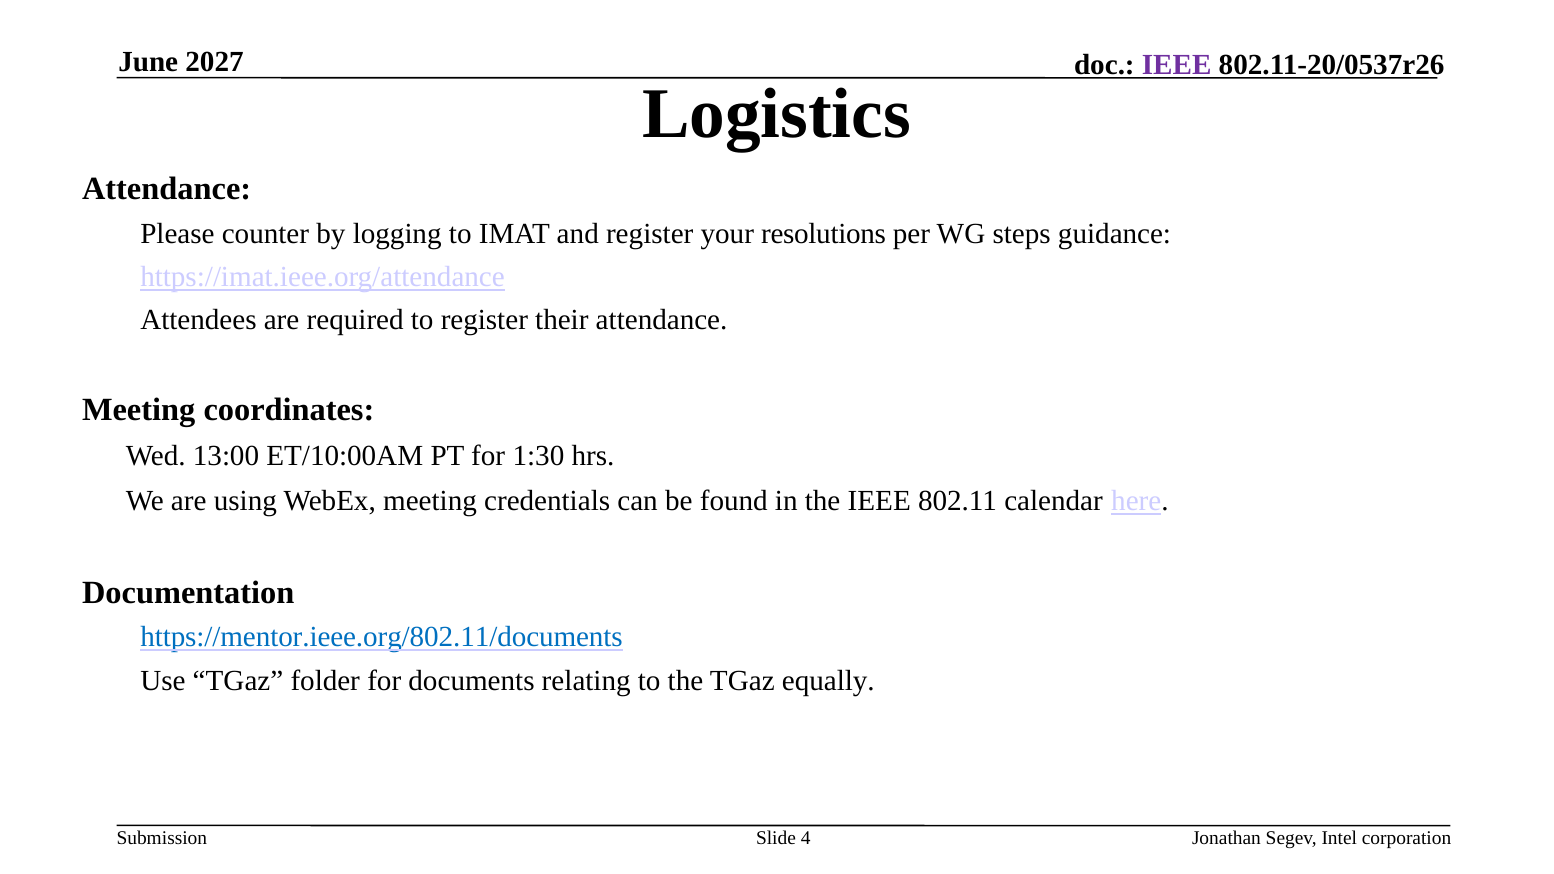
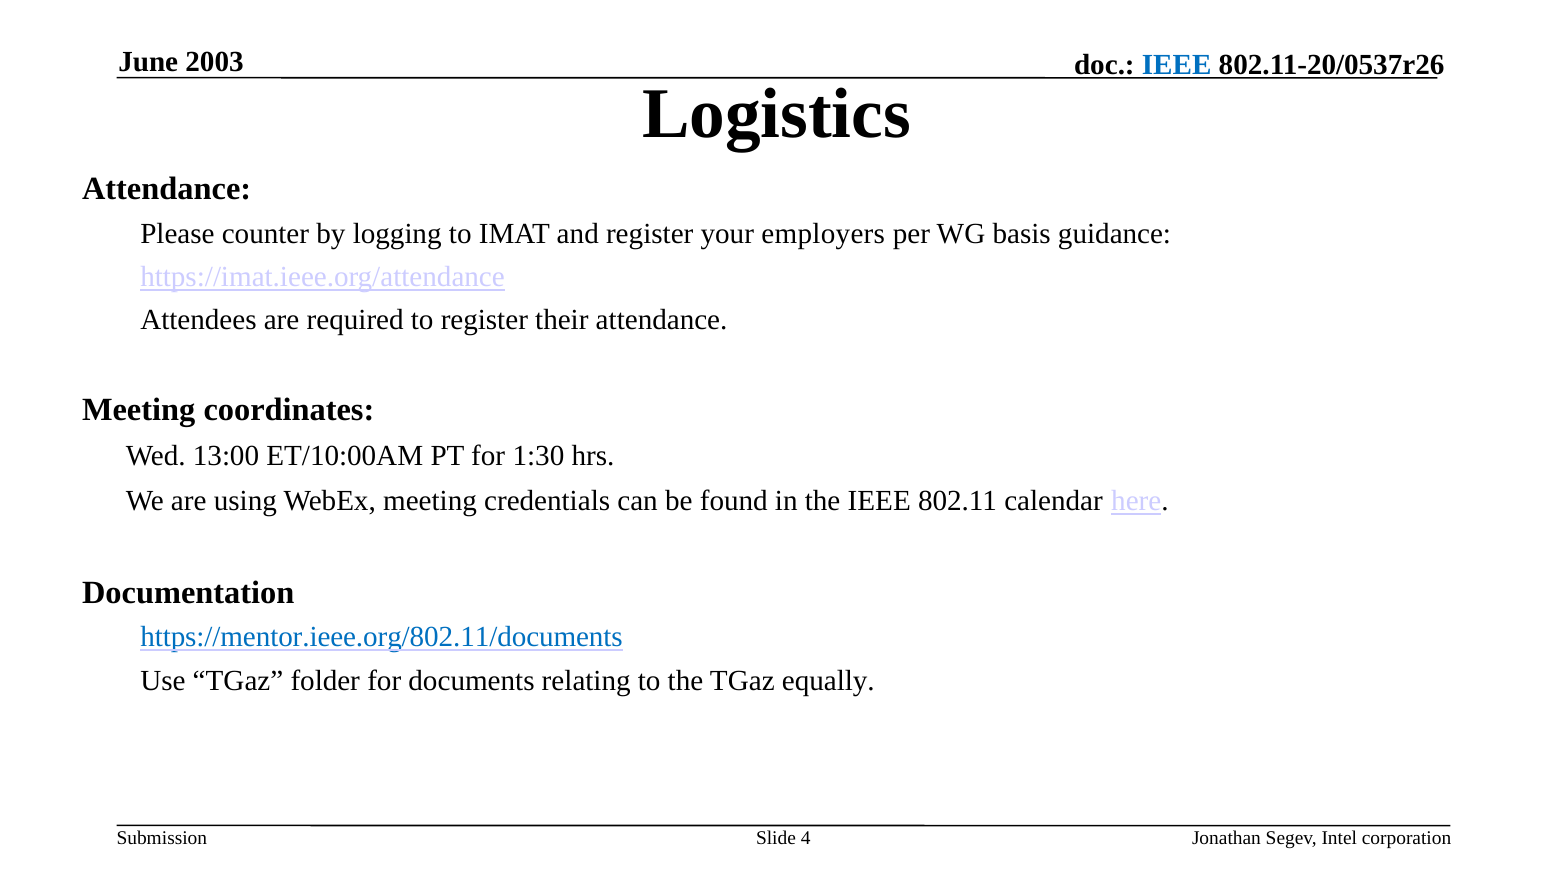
2027: 2027 -> 2003 (215, 62)
IEEE colour: purple -> blue (1177, 65)
resolutions: resolutions -> employers (823, 234)
steps: steps -> basis (1022, 234)
